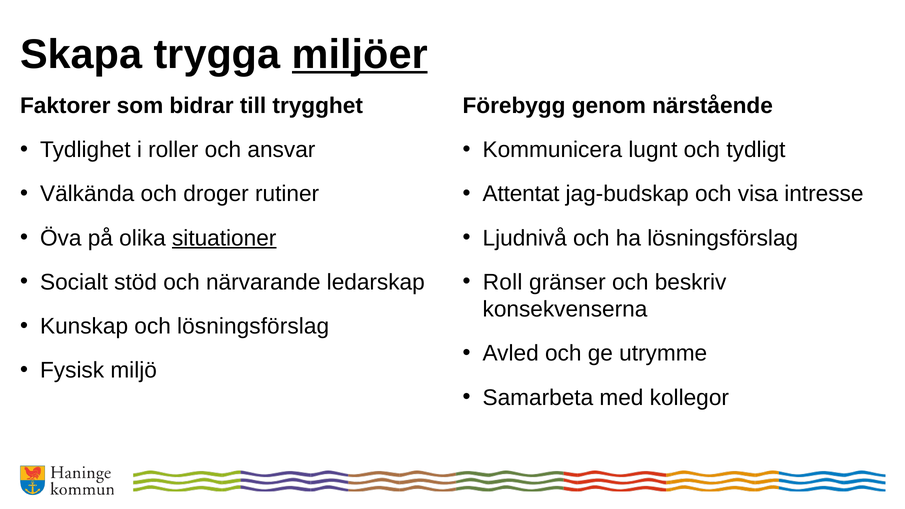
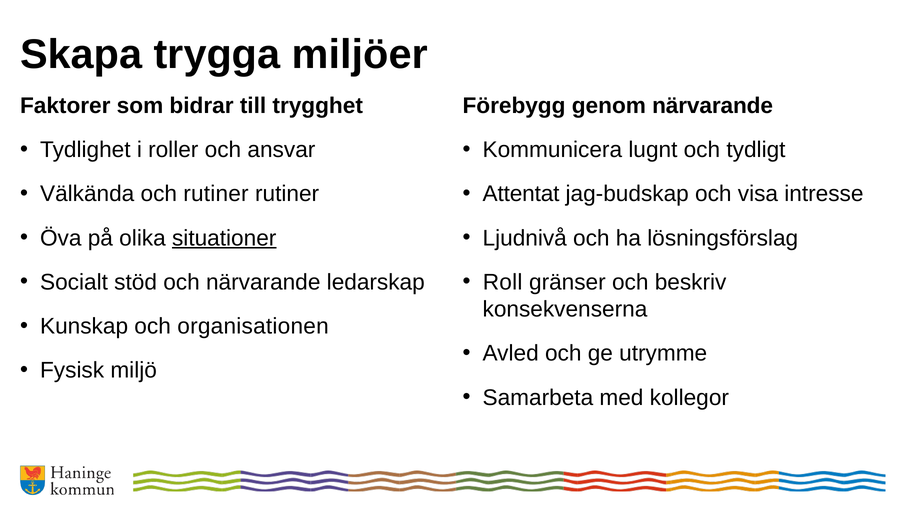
miljöer underline: present -> none (360, 55)
genom närstående: närstående -> närvarande (713, 106)
och droger: droger -> rutiner (216, 194)
och lösningsförslag: lösningsförslag -> organisationen (253, 326)
